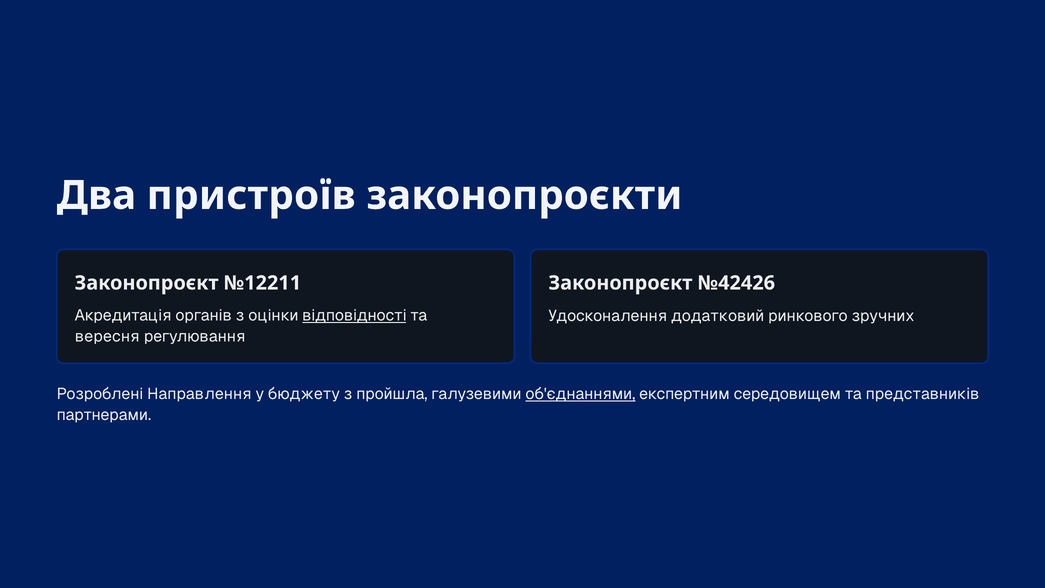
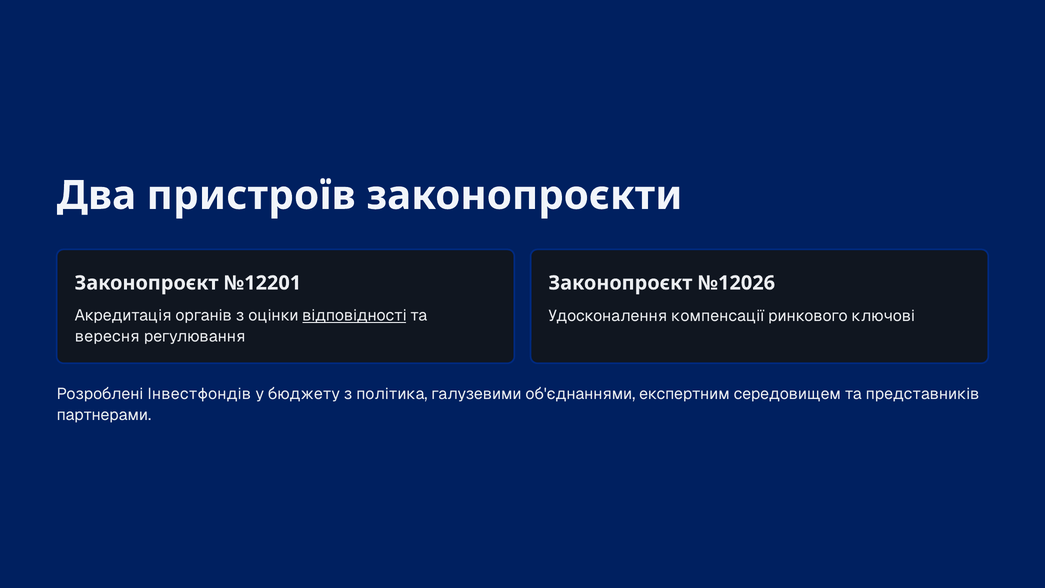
№12211: №12211 -> №12201 (262, 283)
№42426: №42426 -> №12026 (736, 283)
додатковий: додатковий -> компенсації (718, 316)
зручних: зручних -> ключові (883, 316)
Направлення: Направлення -> Інвестфондів (199, 394)
пройшла: пройшла -> політика (392, 394)
об'єднаннями underline: present -> none (580, 394)
